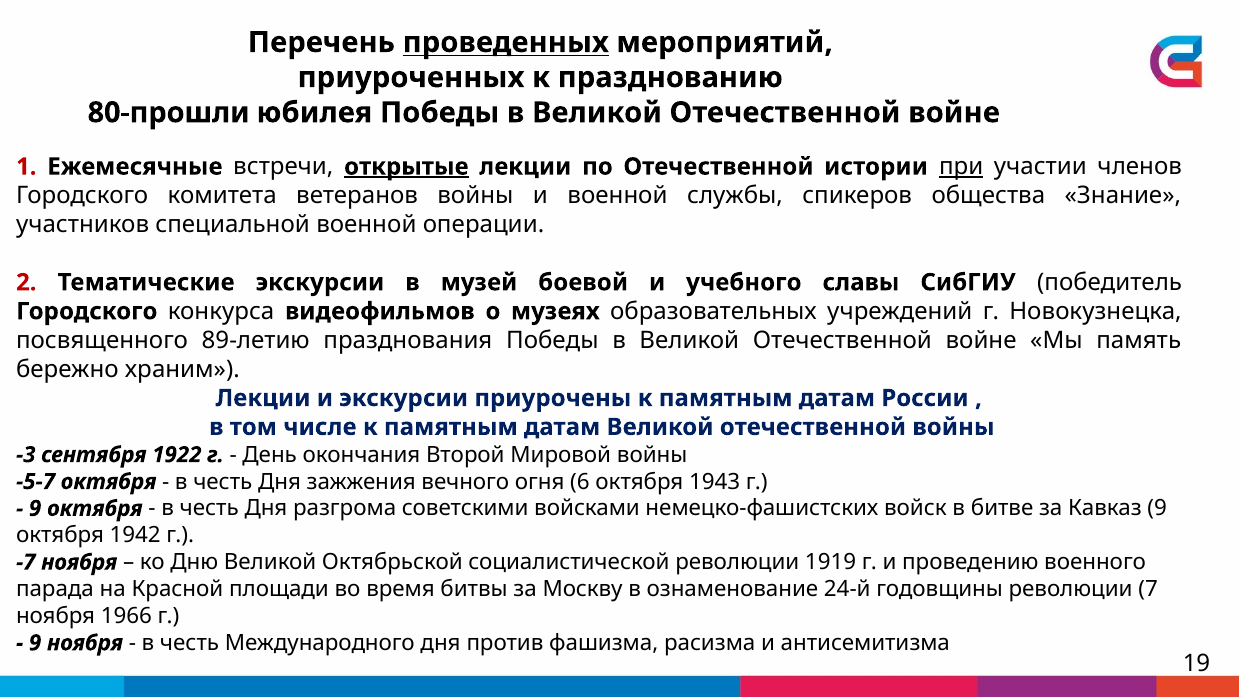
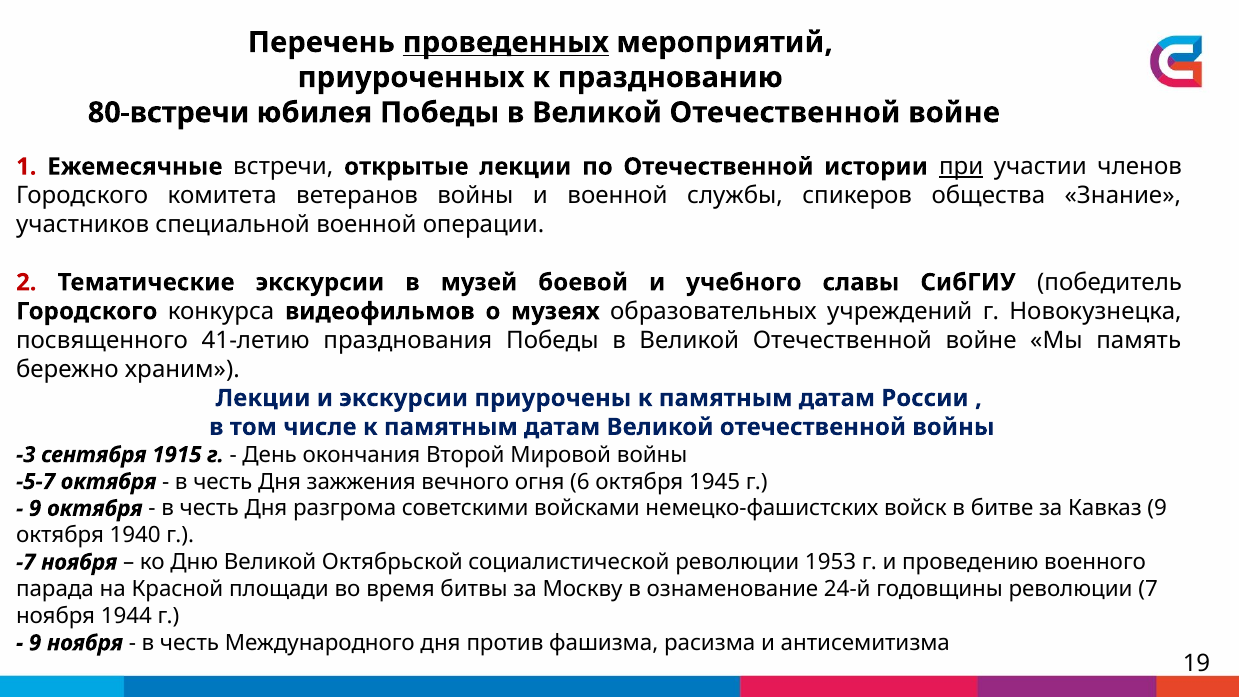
80-прошли: 80-прошли -> 80-встречи (169, 113)
открытые underline: present -> none (406, 167)
89-летию: 89-летию -> 41-летию (256, 340)
1922: 1922 -> 1915 (177, 455)
1943: 1943 -> 1945 (715, 482)
1942: 1942 -> 1940 (135, 535)
1919: 1919 -> 1953 (831, 562)
1966: 1966 -> 1944 (127, 616)
